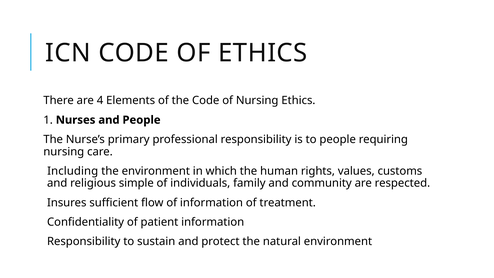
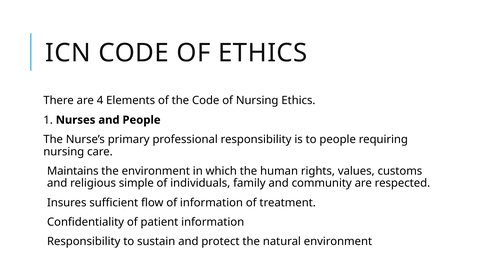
Including: Including -> Maintains (73, 171)
